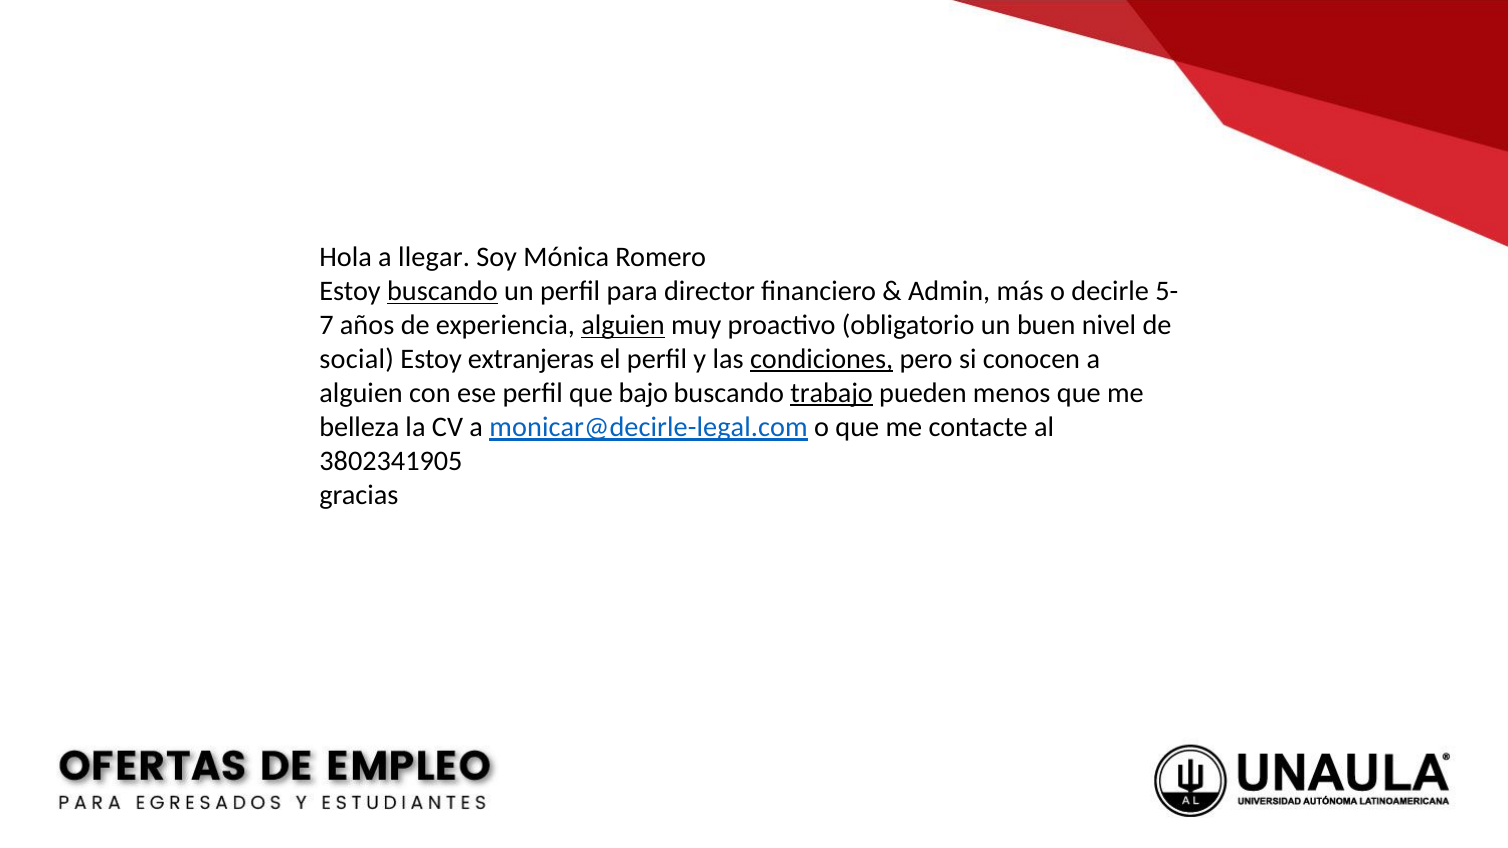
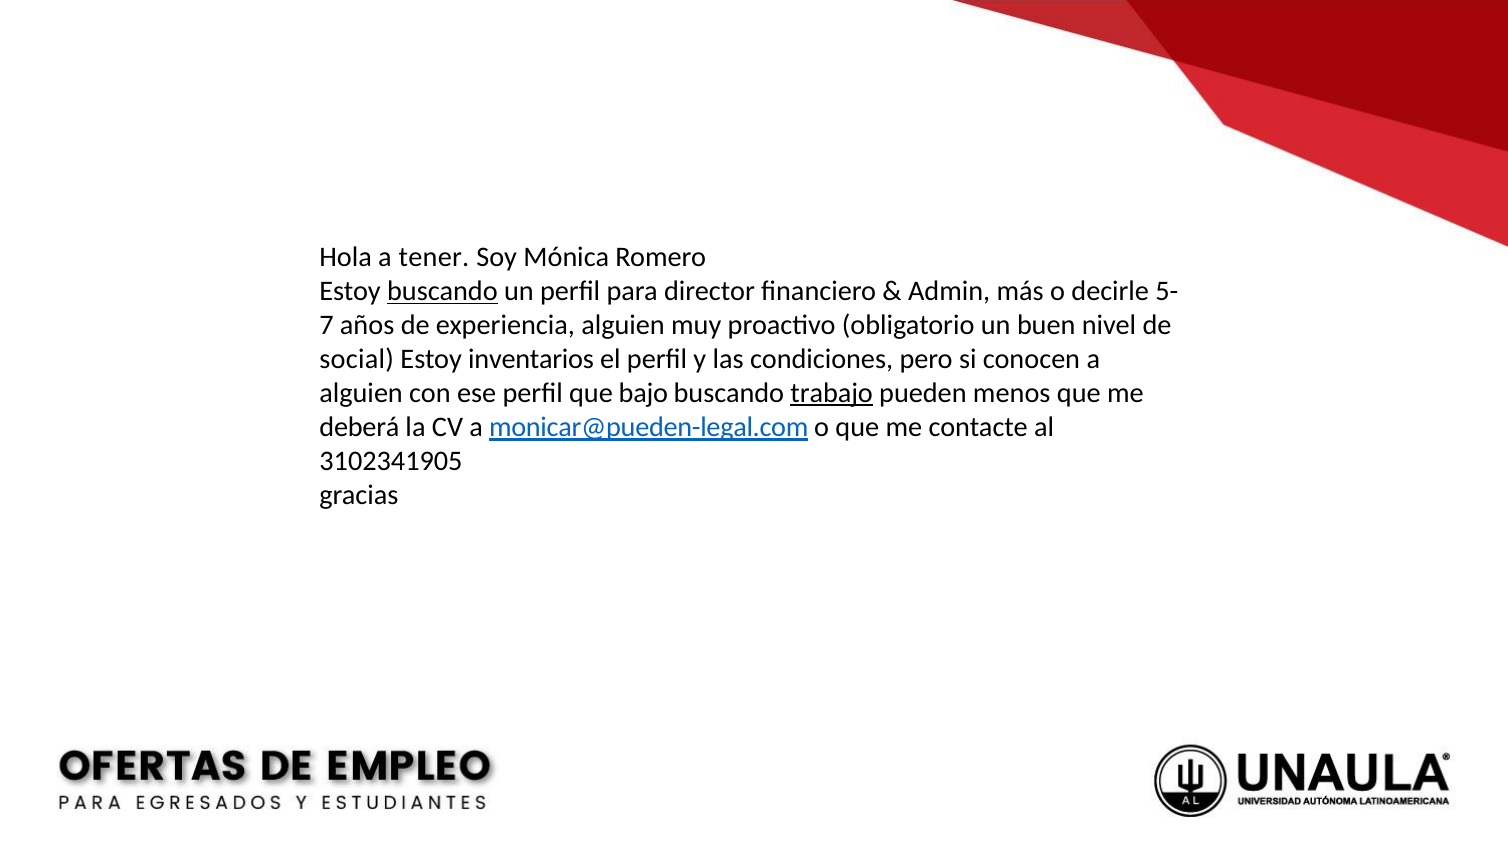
llegar: llegar -> tener (434, 257)
alguien underline: present -> none (623, 325)
extranjeras: extranjeras -> inventarios (531, 359)
condiciones underline: present -> none (822, 359)
belleza: belleza -> deberá (359, 427)
monicar@decirle-legal.com: monicar@decirle-legal.com -> monicar@pueden-legal.com (649, 427)
3802341905: 3802341905 -> 3102341905 (391, 462)
